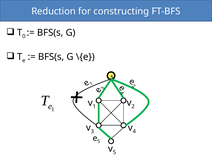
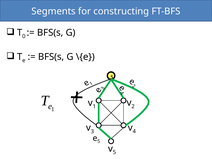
Reduction: Reduction -> Segments (53, 11)
